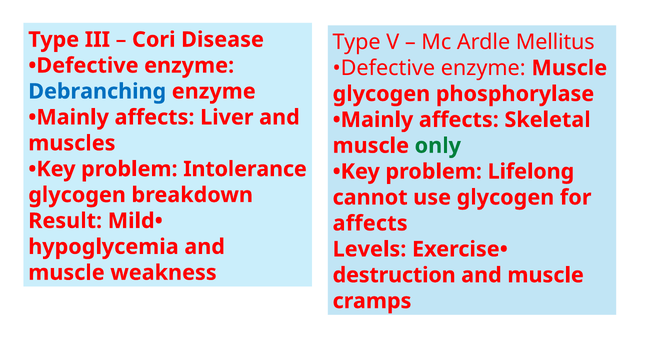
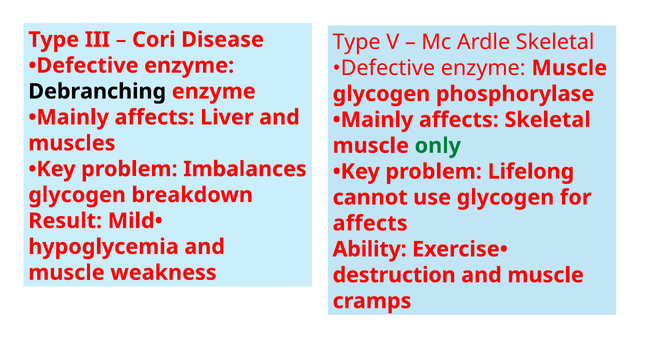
Ardle Mellitus: Mellitus -> Skeletal (555, 42)
Debranching colour: blue -> black (97, 92)
Intolerance: Intolerance -> Imbalances (245, 169)
Levels: Levels -> Ability (370, 250)
